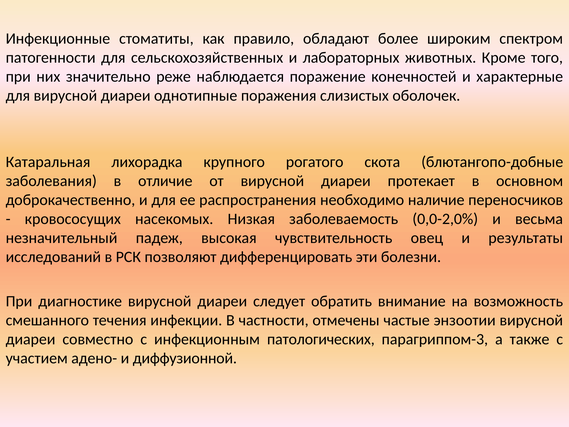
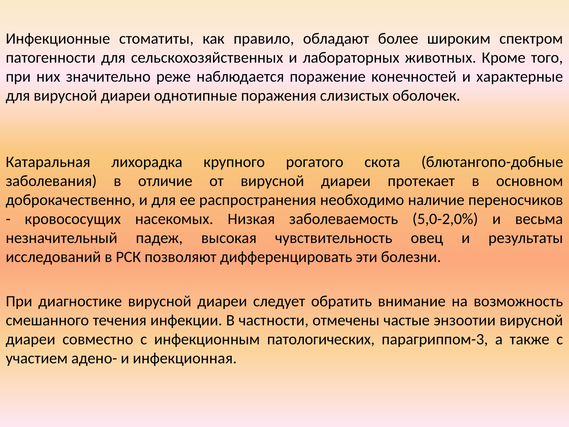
0,0-2,0%: 0,0-2,0% -> 5,0-2,0% (445, 219)
диффузионной: диффузионной -> инфекционная (185, 358)
